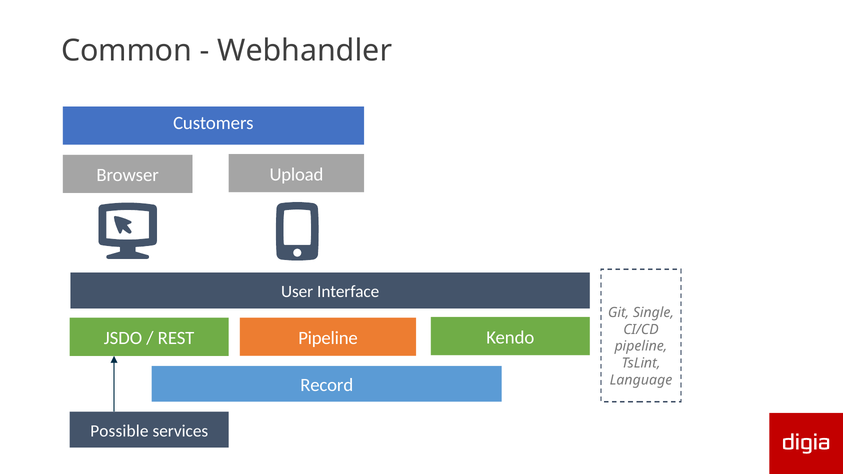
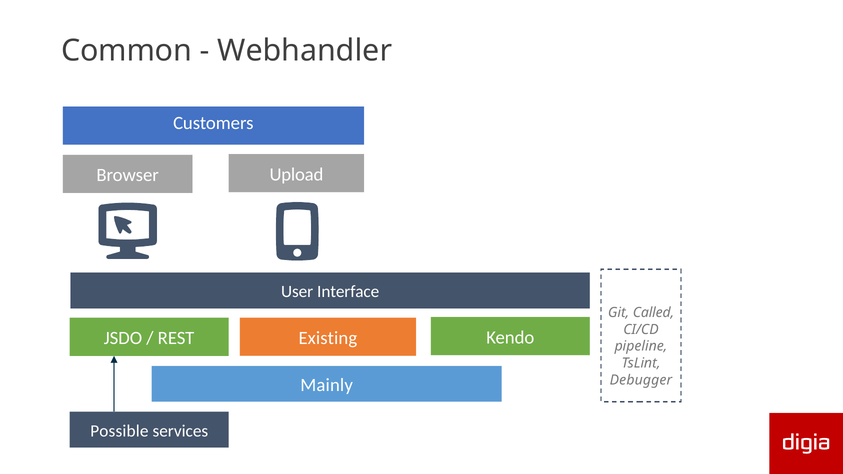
Single: Single -> Called (654, 313)
Pipeline: Pipeline -> Existing (328, 338)
Language: Language -> Debugger (641, 380)
Record: Record -> Mainly (327, 385)
